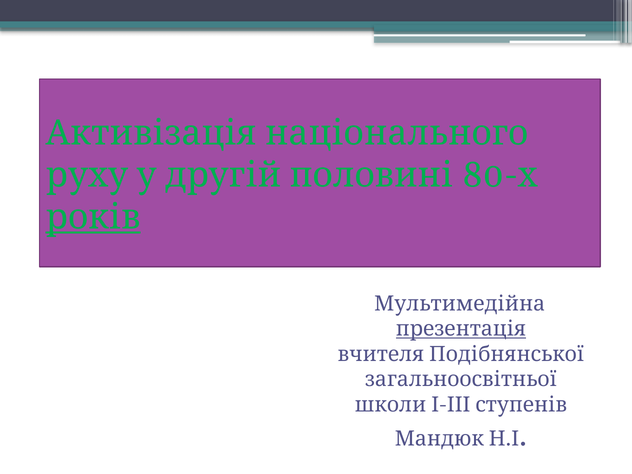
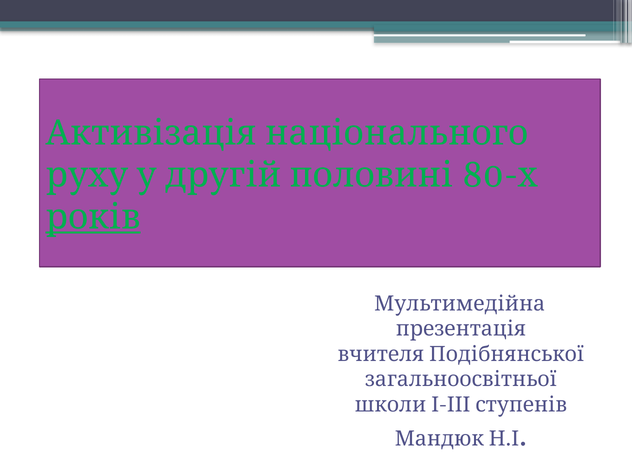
презентація underline: present -> none (461, 329)
